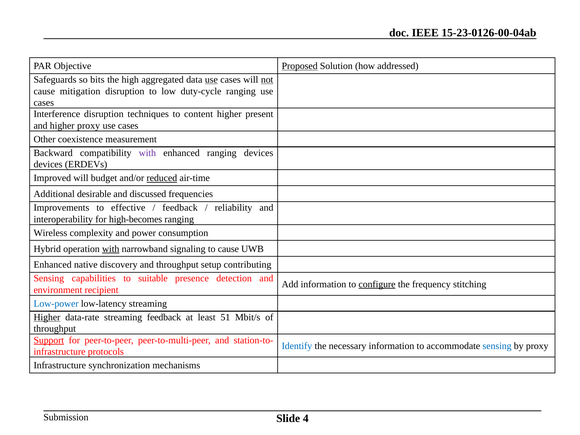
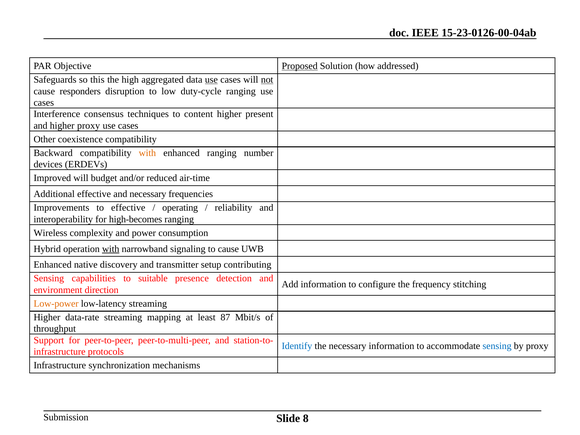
bits: bits -> this (97, 80)
mitigation: mitigation -> responders (80, 91)
Interference disruption: disruption -> consensus (104, 114)
coexistence measurement: measurement -> compatibility (131, 139)
with colour: purple -> orange (147, 153)
ranging devices: devices -> number (259, 153)
reduced underline: present -> none (162, 178)
Additional desirable: desirable -> effective (94, 194)
and discussed: discussed -> necessary (148, 194)
feedback: feedback -> operating (180, 208)
and throughput: throughput -> transmitter (177, 265)
configure underline: present -> none (377, 284)
recipient: recipient -> direction (102, 290)
Low-power colour: blue -> orange (56, 304)
Higher underline: present -> none (47, 317)
streaming feedback: feedback -> mapping (164, 317)
51: 51 -> 87 (225, 317)
Support underline: present -> none (49, 340)
4: 4 -> 8 (306, 418)
